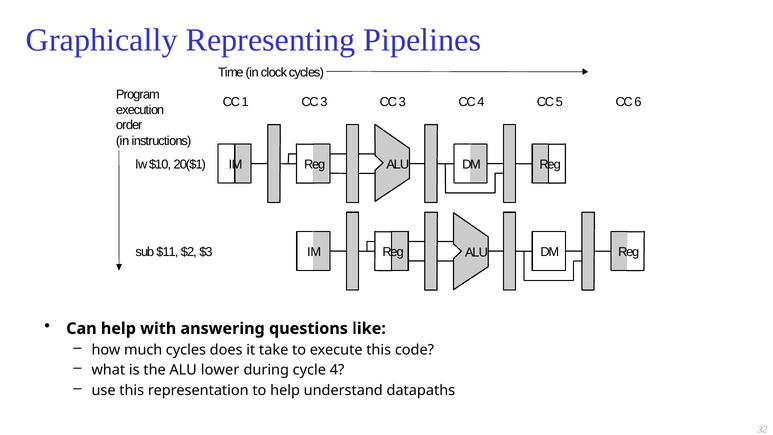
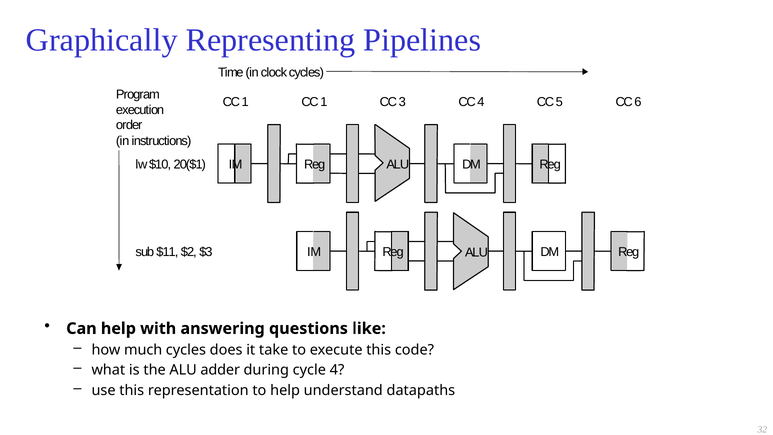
3: 3 -> 1 (324, 102)
lower: lower -> adder (220, 370)
